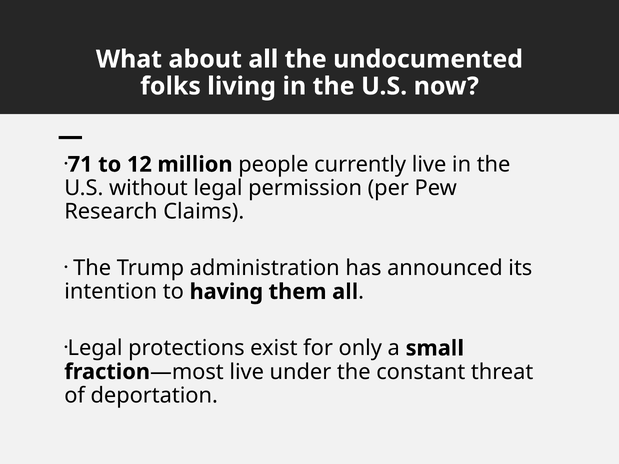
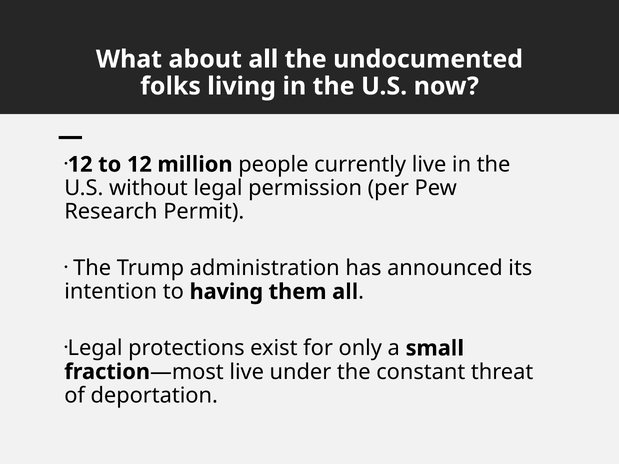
71: 71 -> 12 (80, 165)
Claims: Claims -> Permit (204, 212)
